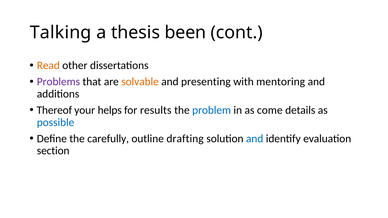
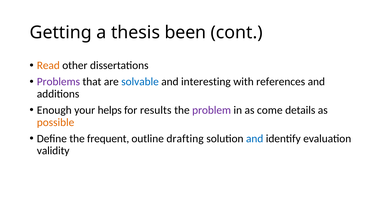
Talking: Talking -> Getting (61, 33)
solvable colour: orange -> blue (140, 82)
presenting: presenting -> interesting (206, 82)
mentoring: mentoring -> references (281, 82)
Thereof: Thereof -> Enough (54, 110)
problem colour: blue -> purple (212, 110)
possible colour: blue -> orange (56, 122)
carefully: carefully -> frequent (108, 139)
section: section -> validity (53, 151)
